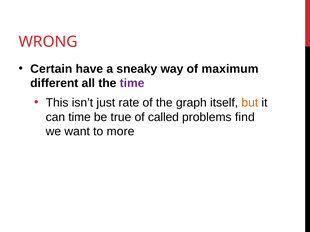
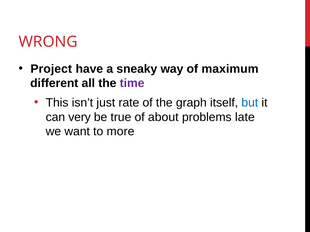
Certain: Certain -> Project (51, 69)
but colour: orange -> blue (250, 103)
can time: time -> very (80, 117)
called: called -> about (163, 117)
find: find -> late (245, 117)
